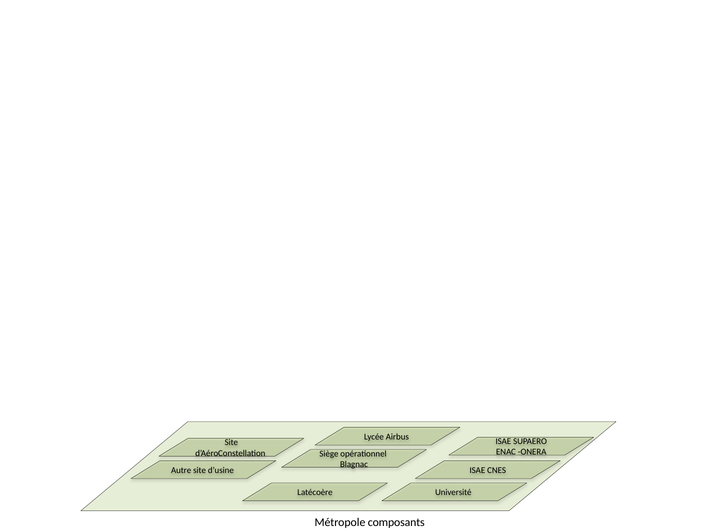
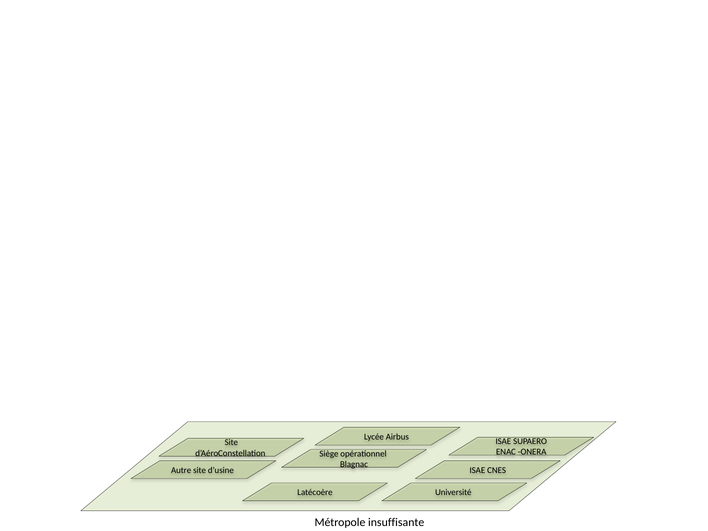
composants: composants -> insuffisante (396, 522)
